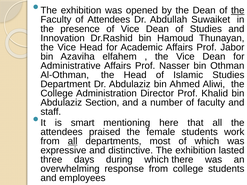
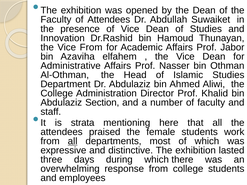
the underline: present -> none (238, 10)
Vice Head: Head -> From (91, 47)
smart: smart -> strata (83, 123)
